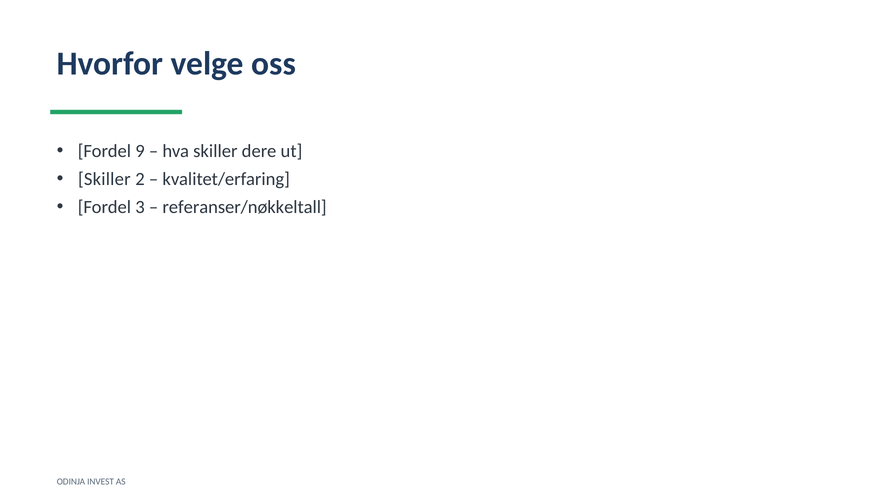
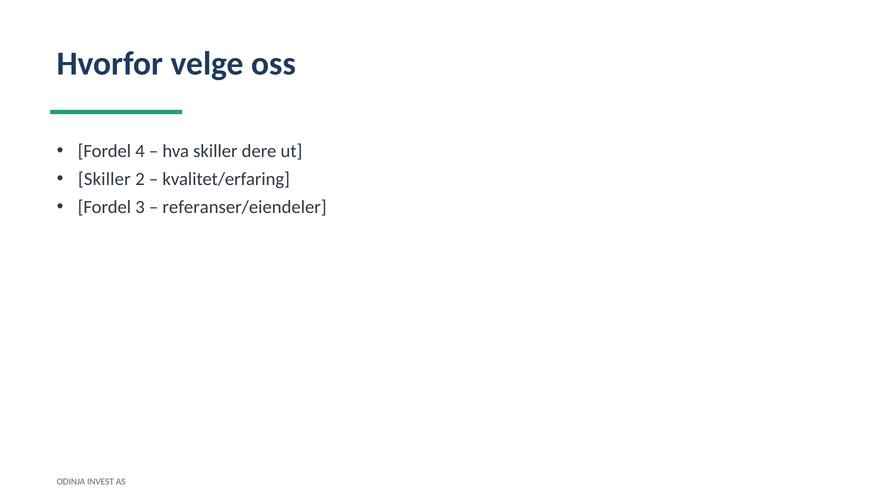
9: 9 -> 4 (140, 151)
referanser/nøkkeltall: referanser/nøkkeltall -> referanser/eiendeler (245, 207)
